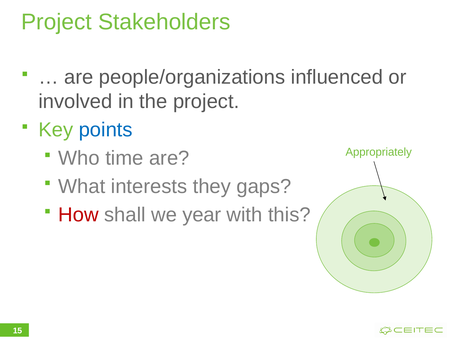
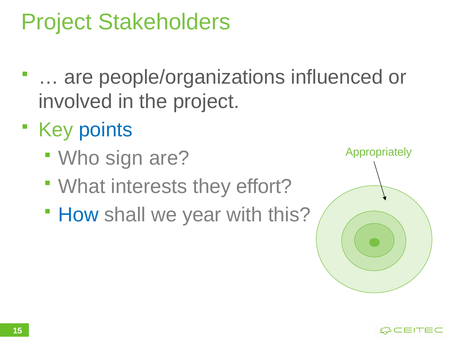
time: time -> sign (124, 158)
gaps: gaps -> effort (264, 186)
How colour: red -> blue (78, 214)
